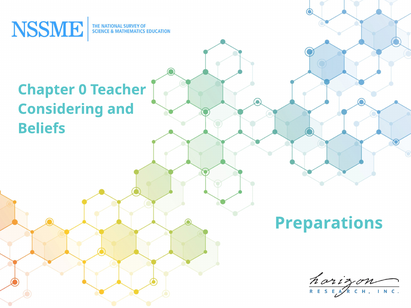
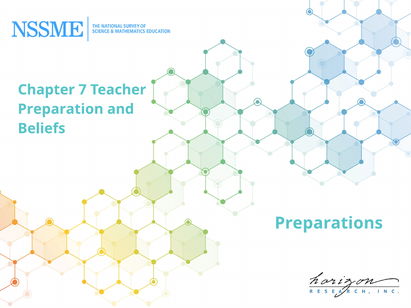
0: 0 -> 7 (83, 90)
Considering: Considering -> Preparation (61, 109)
